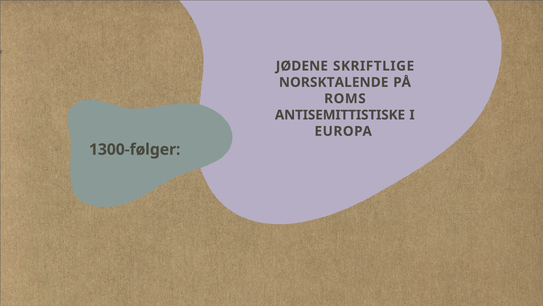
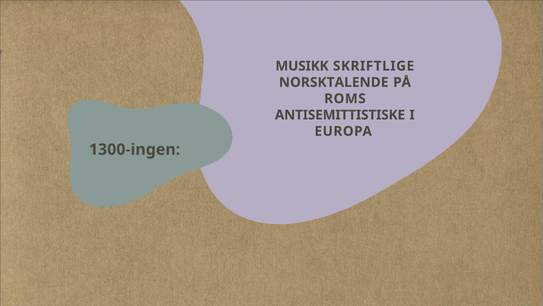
JØDENE: JØDENE -> MUSIKK (302, 66)
1300-følger: 1300-følger -> 1300-ingen (135, 149)
